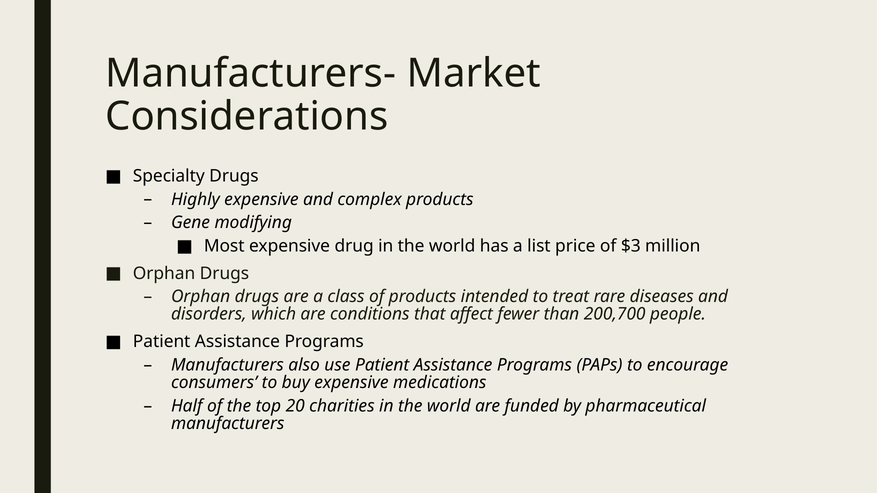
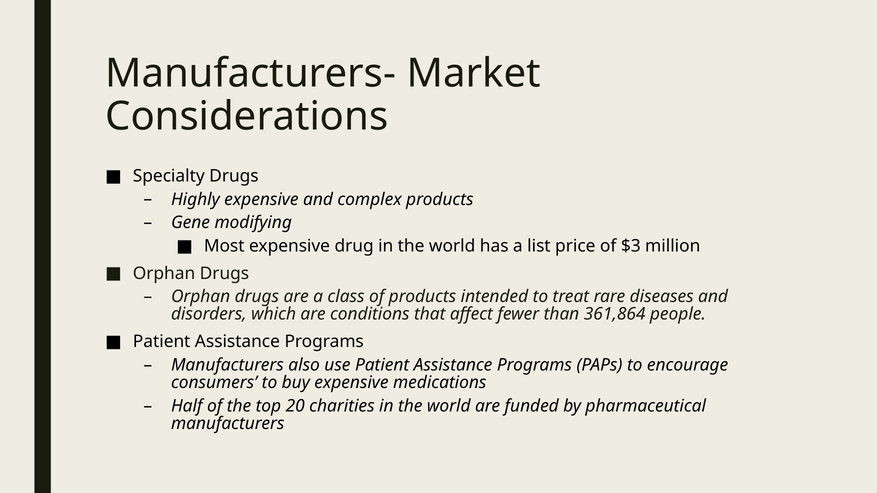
200,700: 200,700 -> 361,864 (615, 314)
